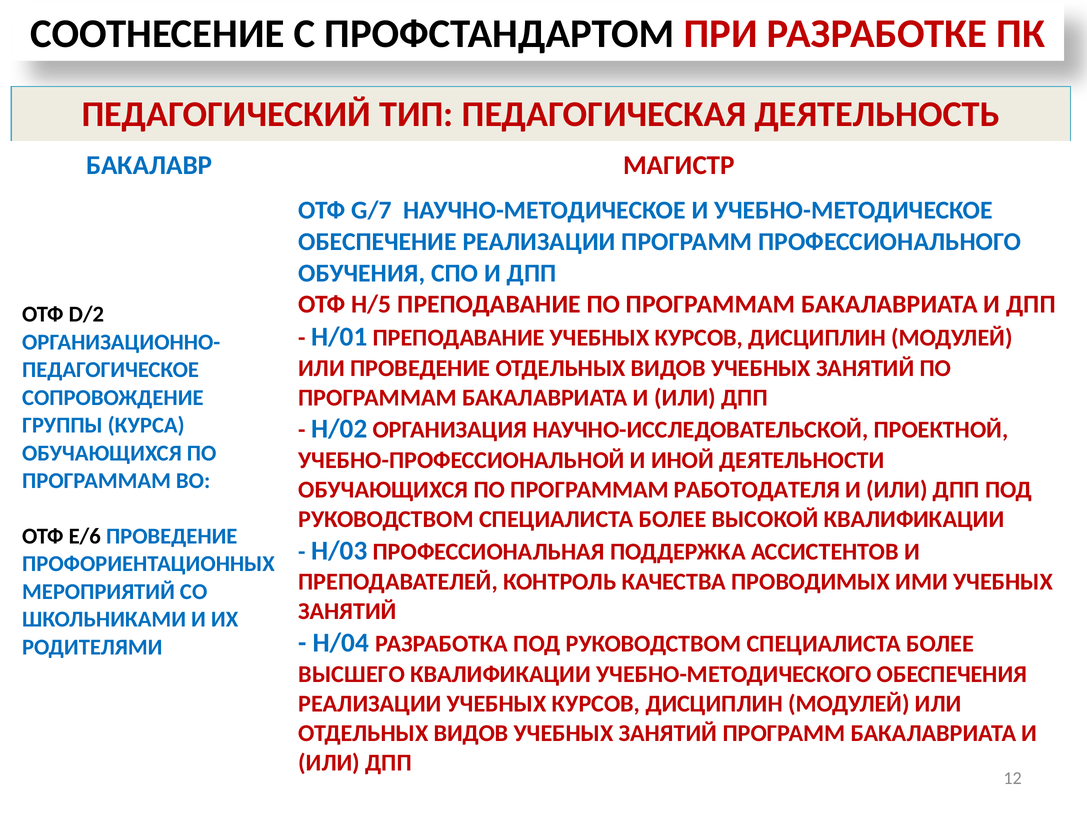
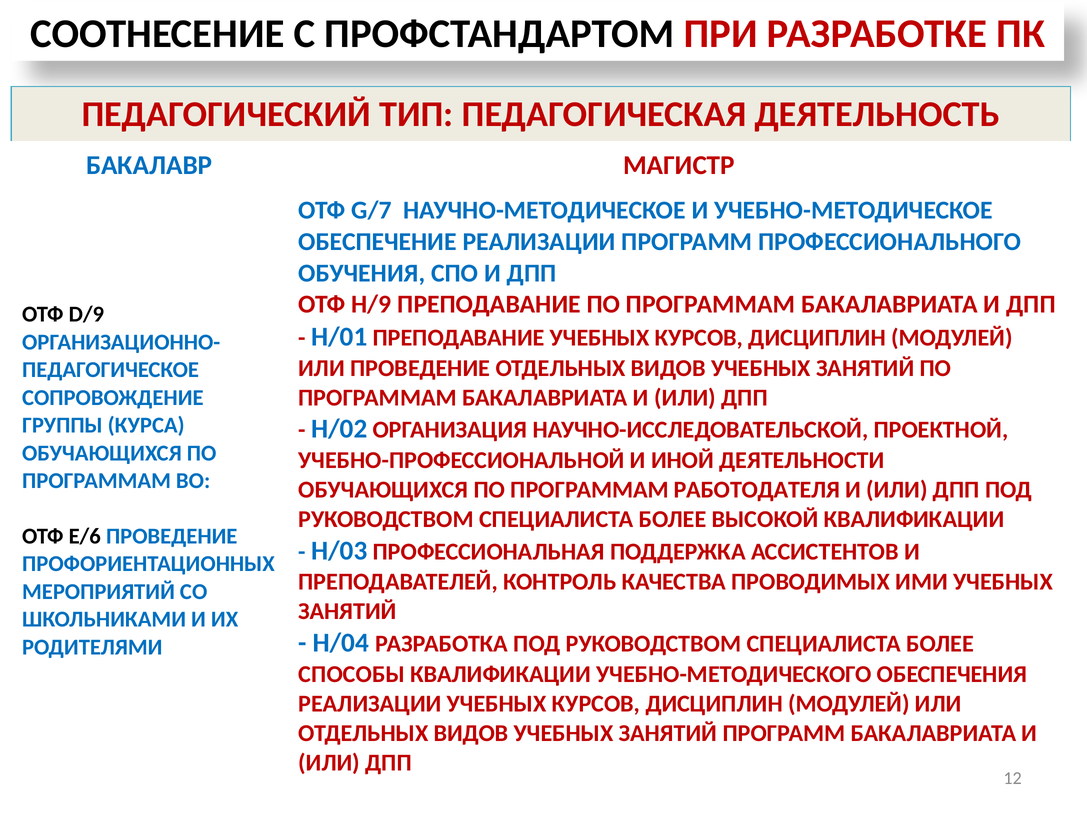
H/5: H/5 -> H/9 (371, 305)
D/2: D/2 -> D/9 (86, 315)
ВЫСШЕГО: ВЫСШЕГО -> СПОСОБЫ (352, 674)
